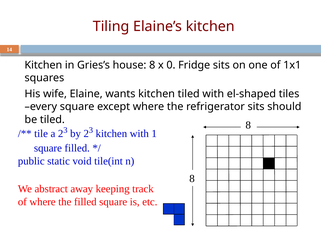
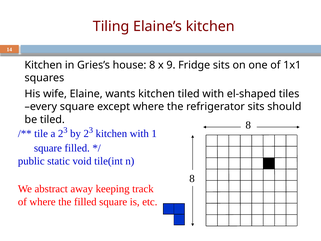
0: 0 -> 9 (171, 65)
